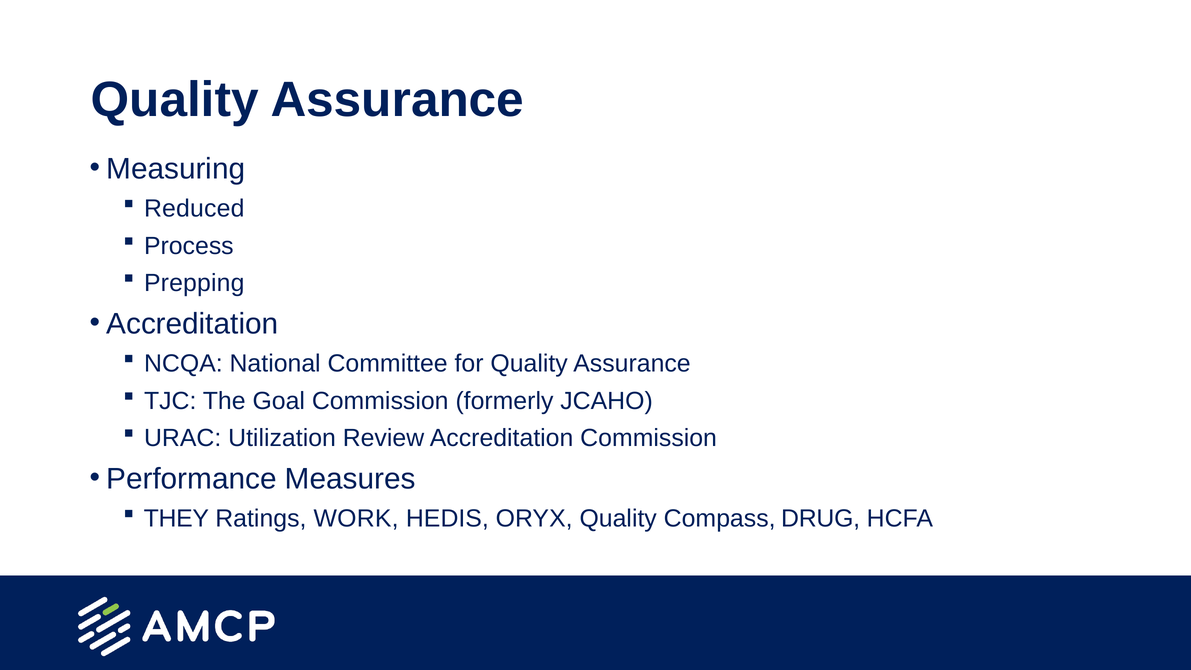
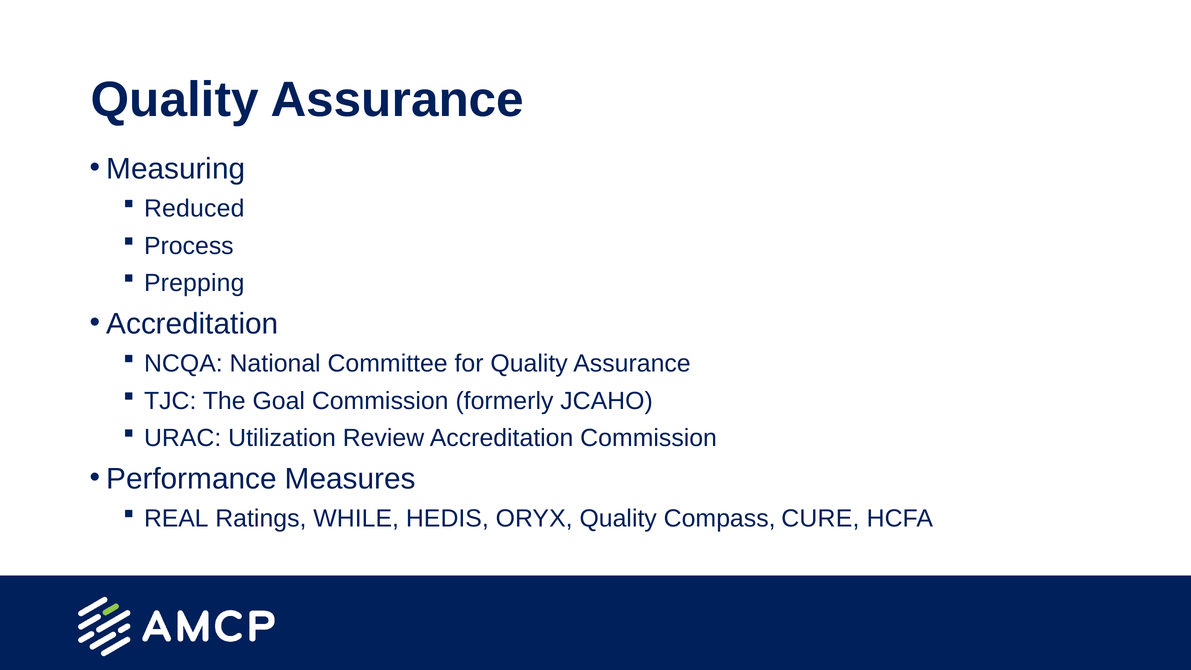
THEY: THEY -> REAL (176, 519)
WORK: WORK -> WHILE (356, 519)
DRUG: DRUG -> CURE (820, 519)
